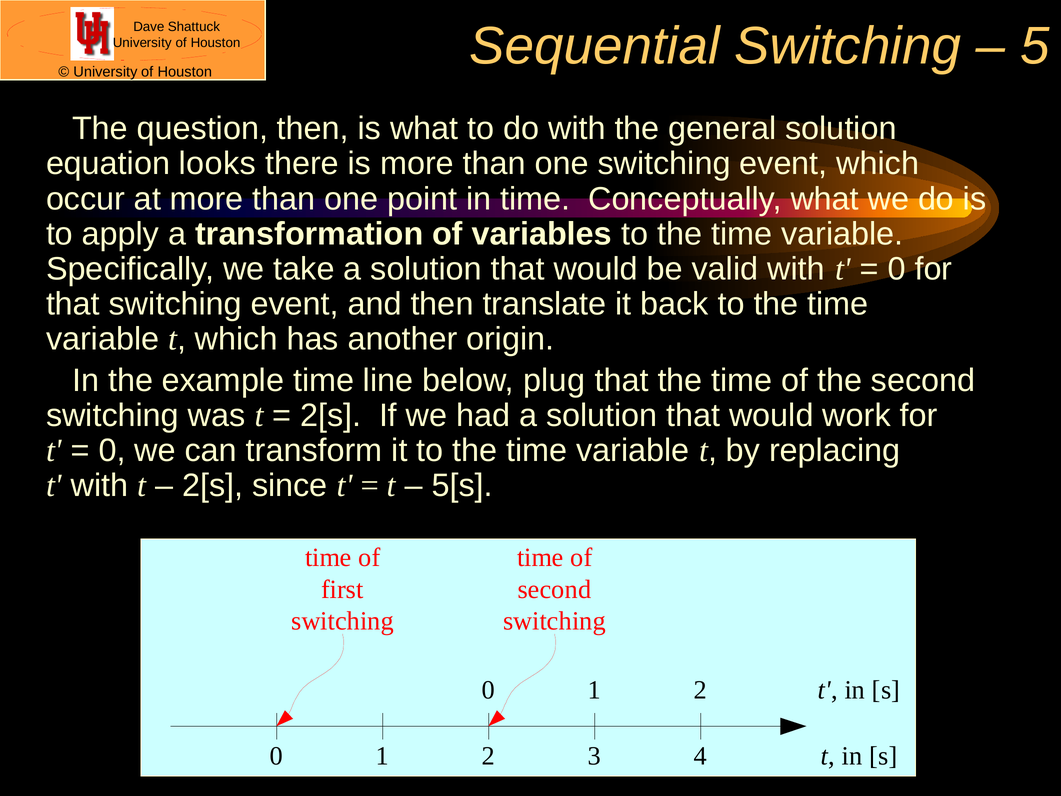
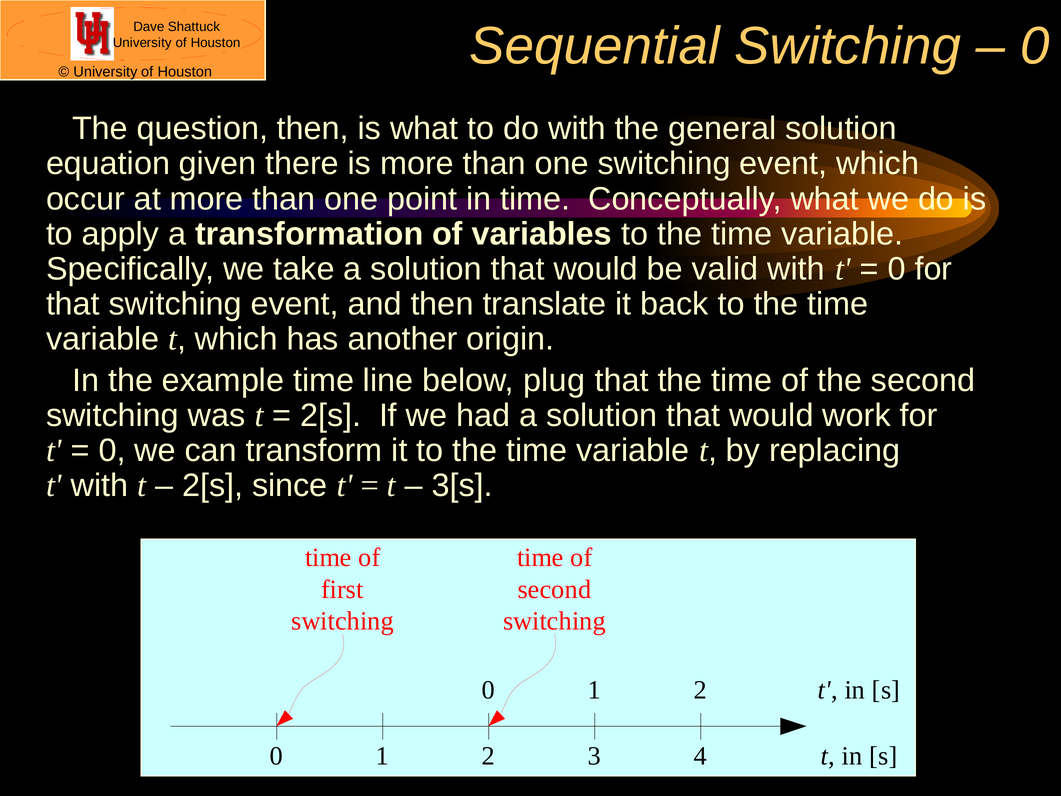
5: 5 -> 0 (1035, 46)
looks: looks -> given (218, 164)
5[s: 5[s -> 3[s (462, 485)
